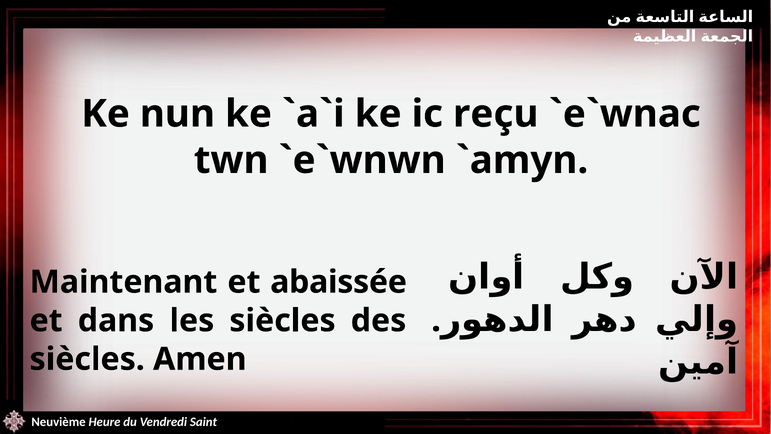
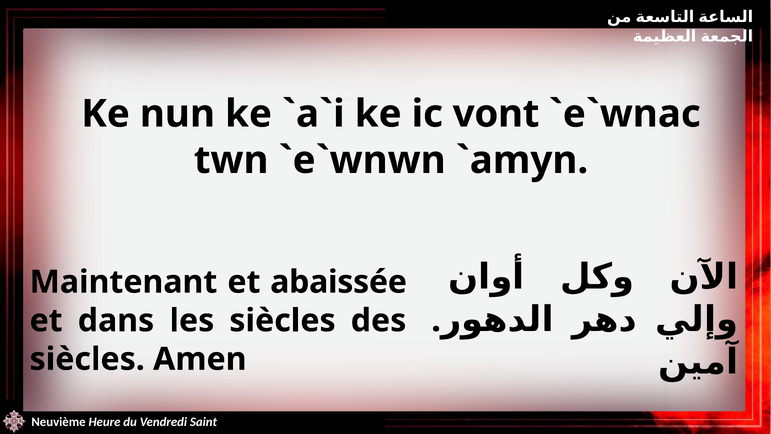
reçu: reçu -> vont (496, 114)
